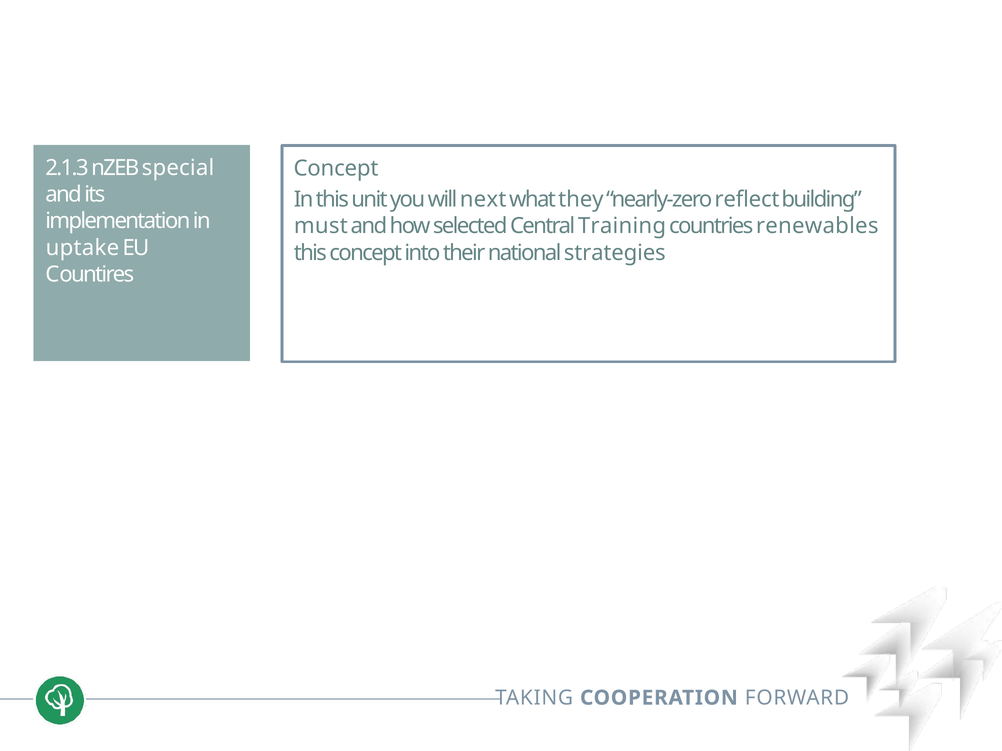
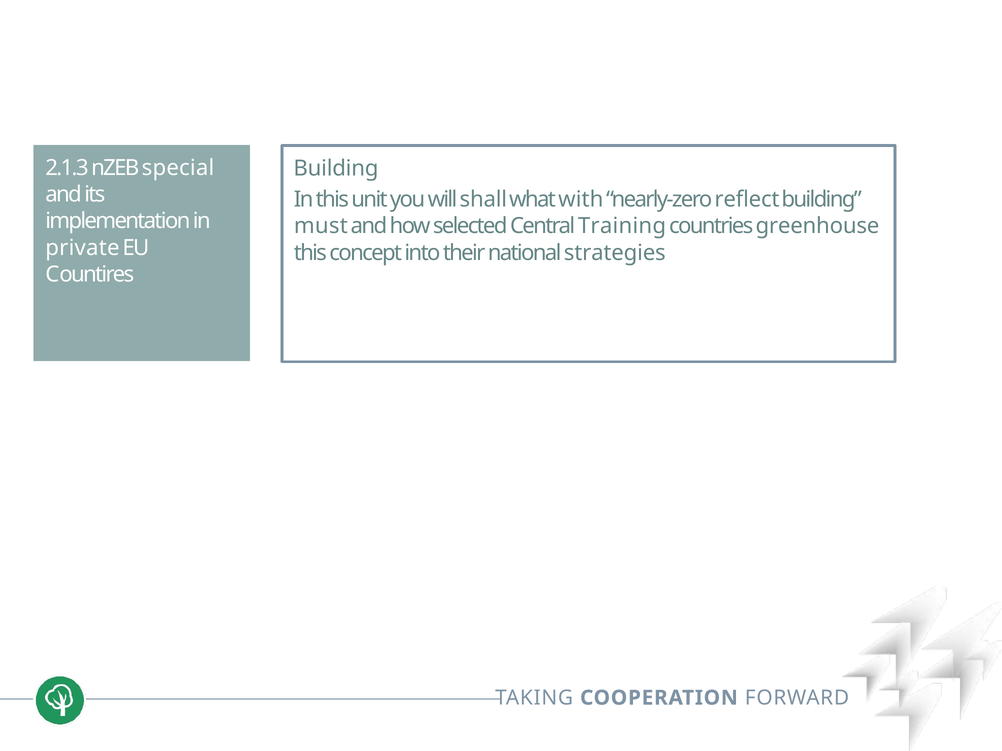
Concept: Concept -> Building (336, 168)
next: next -> shall (483, 200)
they: they -> with (581, 200)
renewables: renewables -> greenhouse (817, 226)
uptake: uptake -> private (82, 248)
